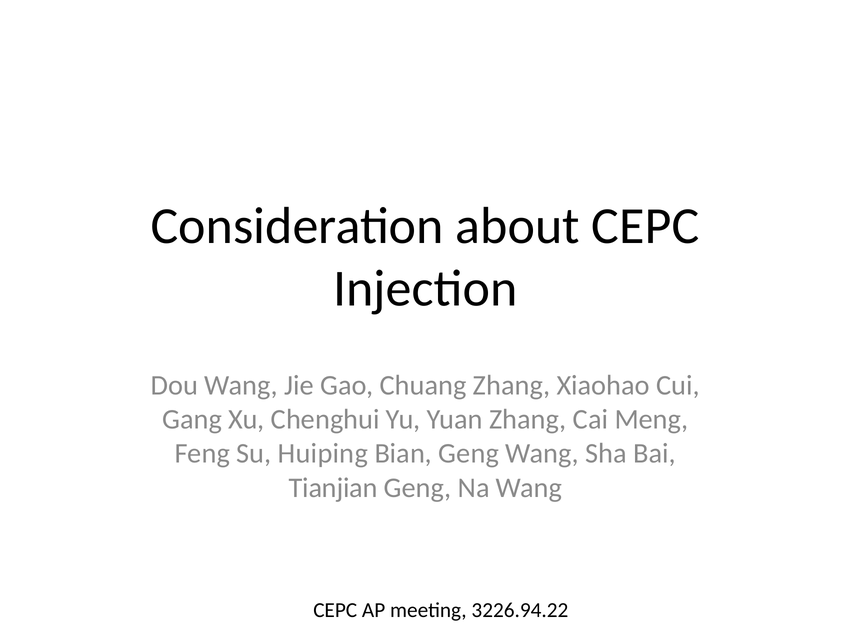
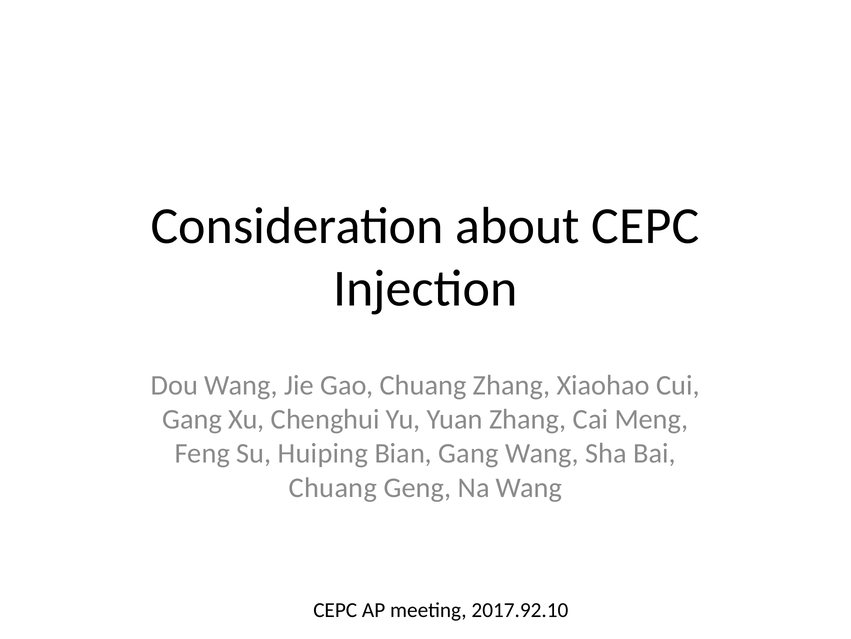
Bian Geng: Geng -> Gang (469, 453)
Tianjian: Tianjian -> Chuang (333, 487)
3226.94.22: 3226.94.22 -> 2017.92.10 (520, 609)
